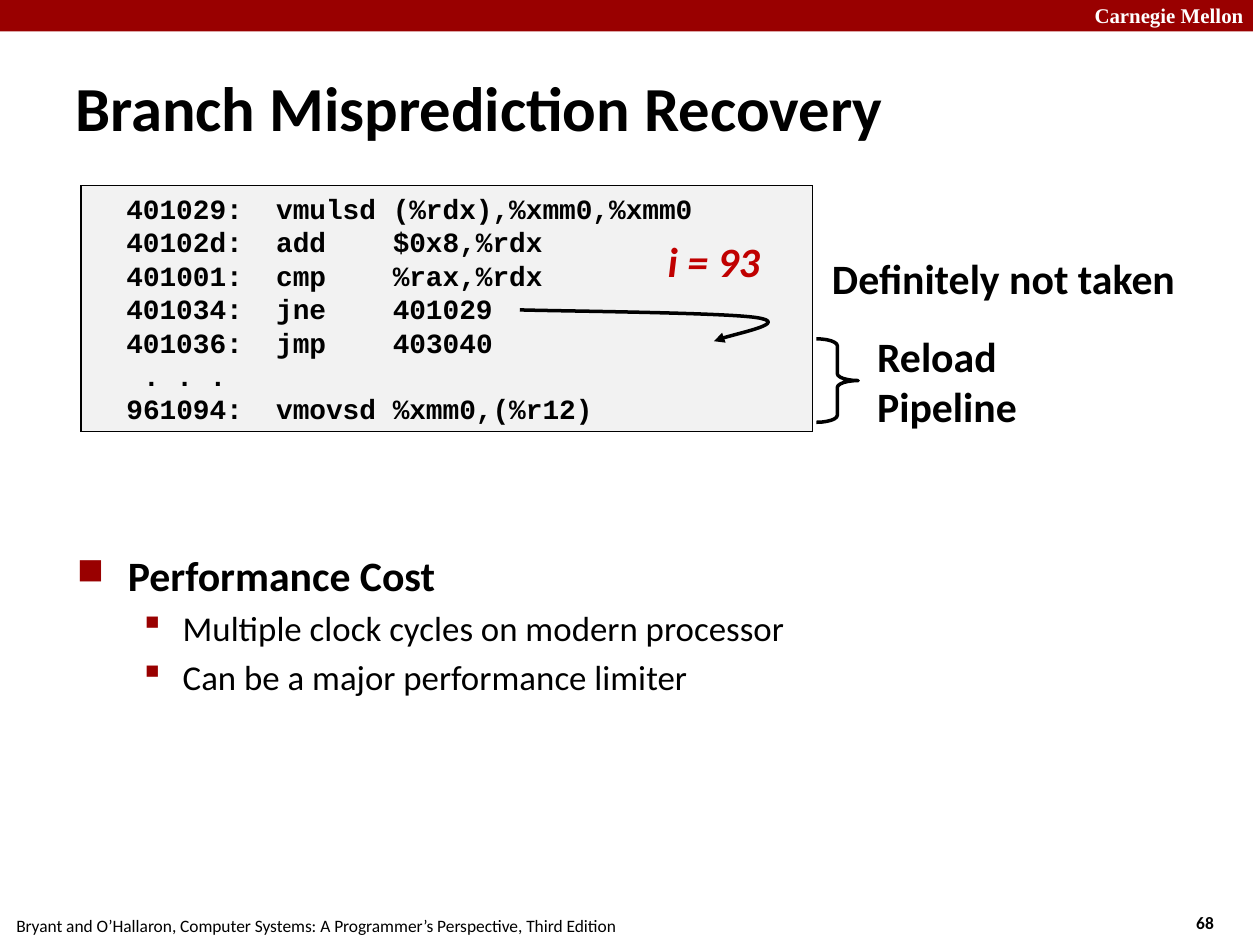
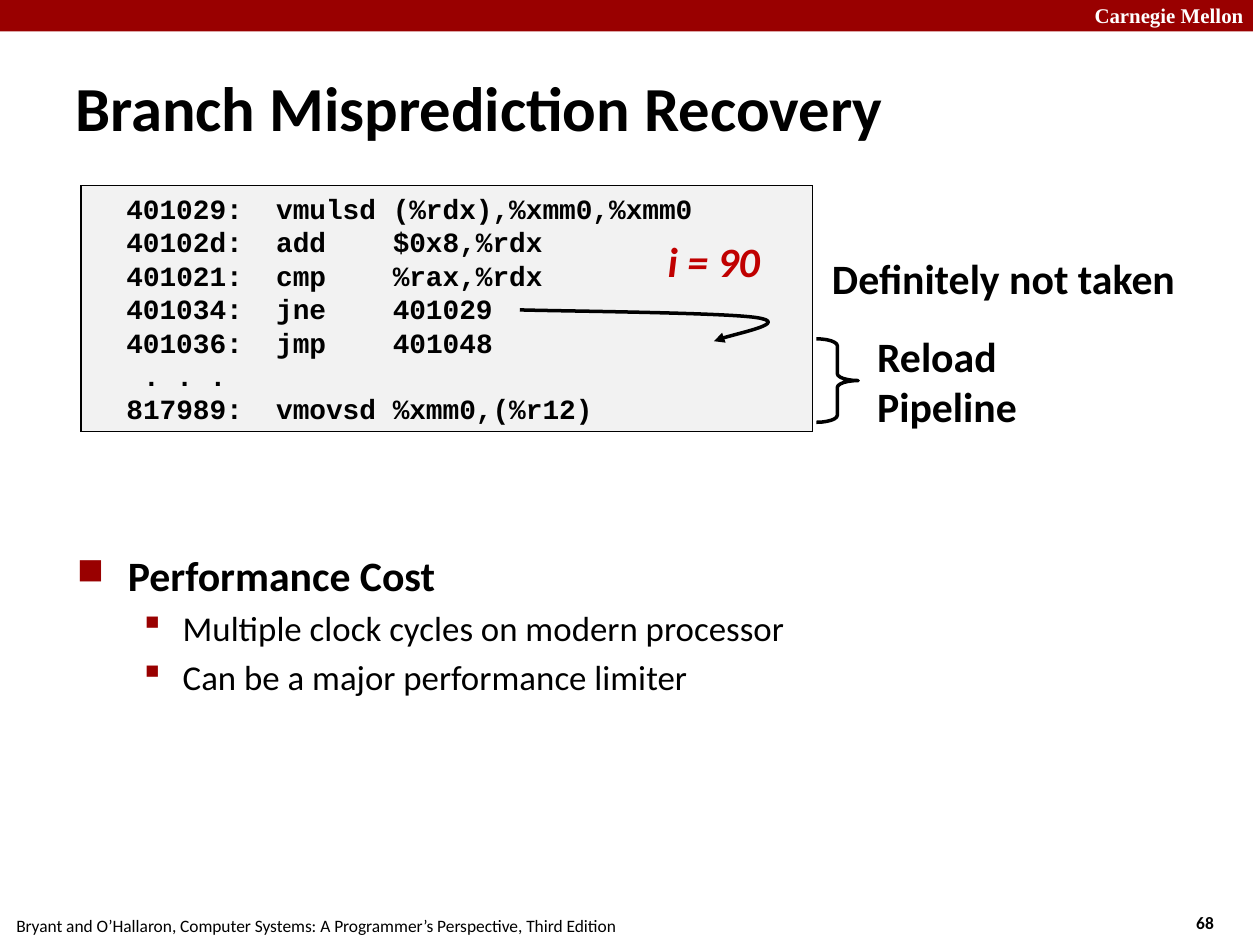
93: 93 -> 90 (739, 264)
401001: 401001 -> 401021 (185, 277)
403040: 403040 -> 401048 (443, 344)
961094: 961094 -> 817989 (185, 411)
